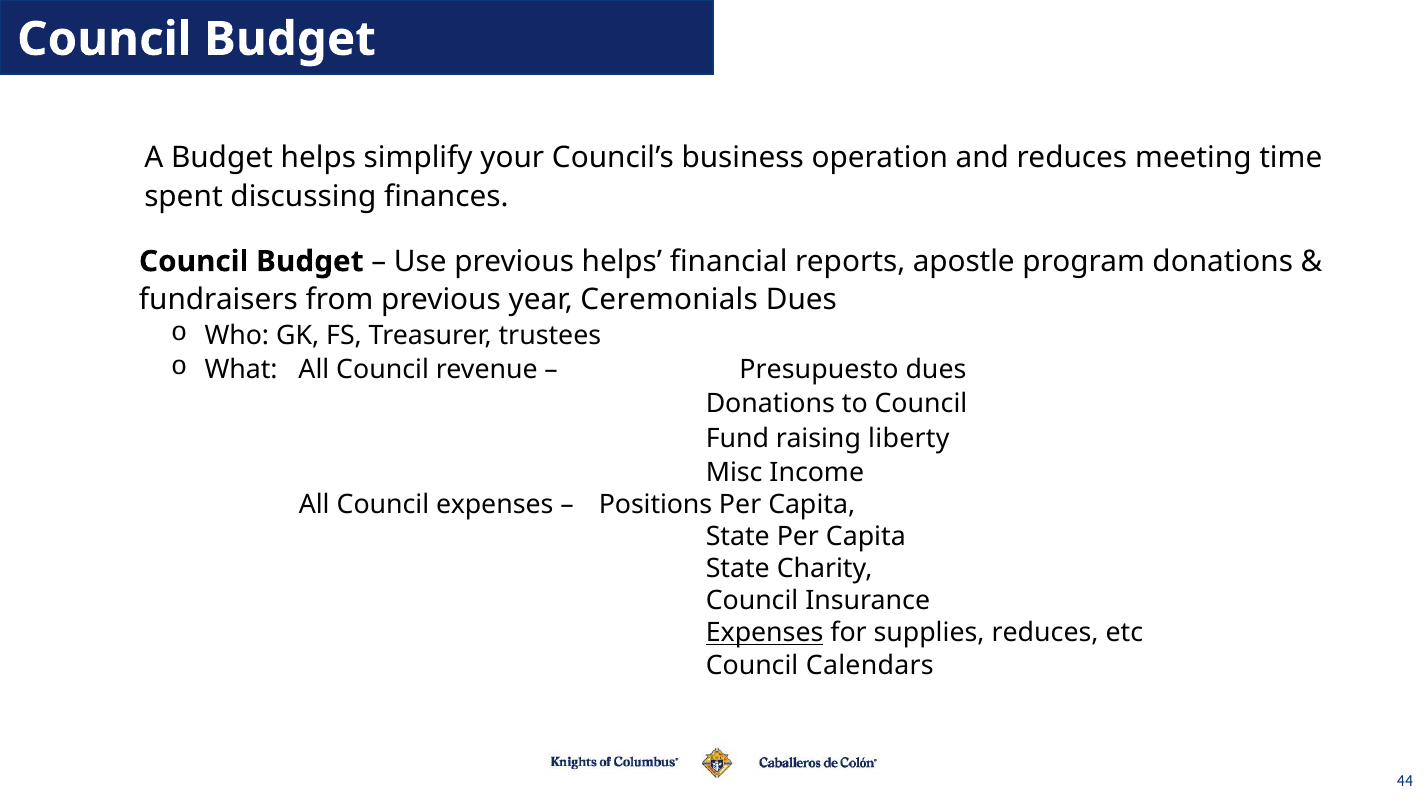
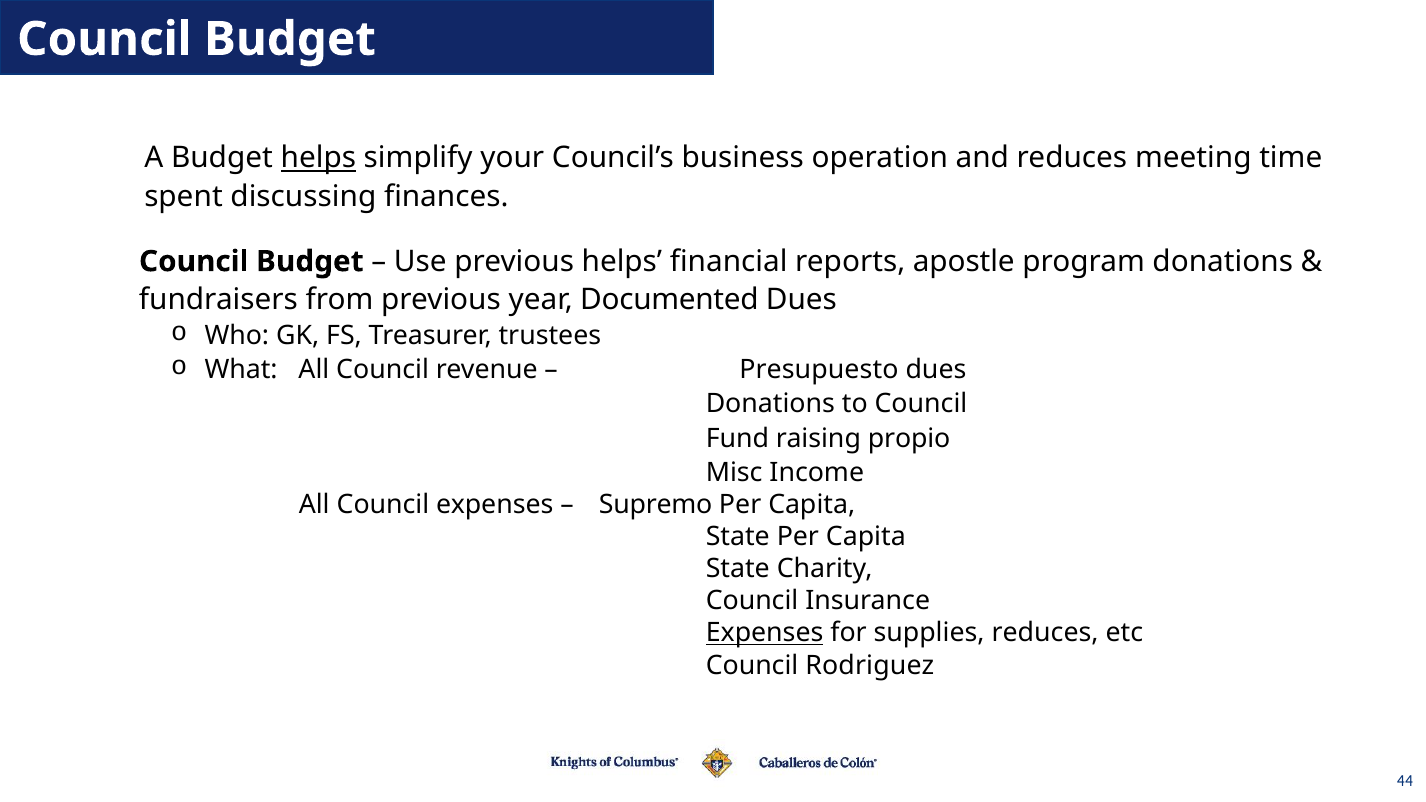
helps underline: none -> present (318, 158)
Ceremonials: Ceremonials -> Documented (669, 300)
liberty: liberty -> propio (909, 438)
Positions: Positions -> Supremo (656, 505)
Calendars: Calendars -> Rodriguez (870, 665)
